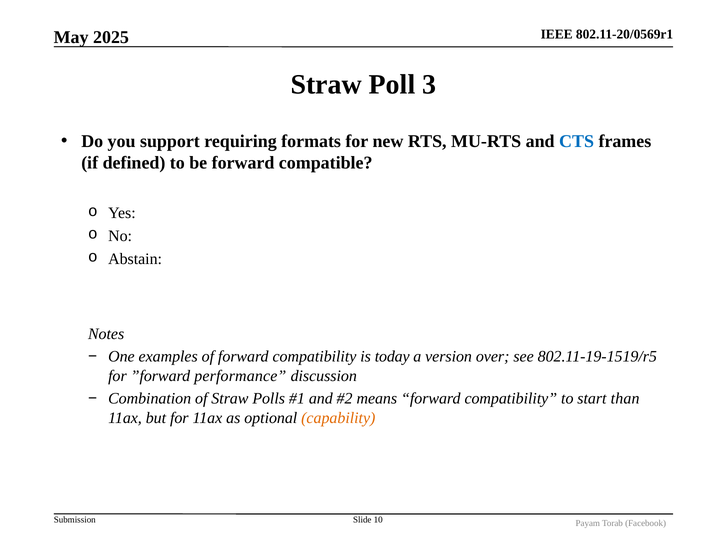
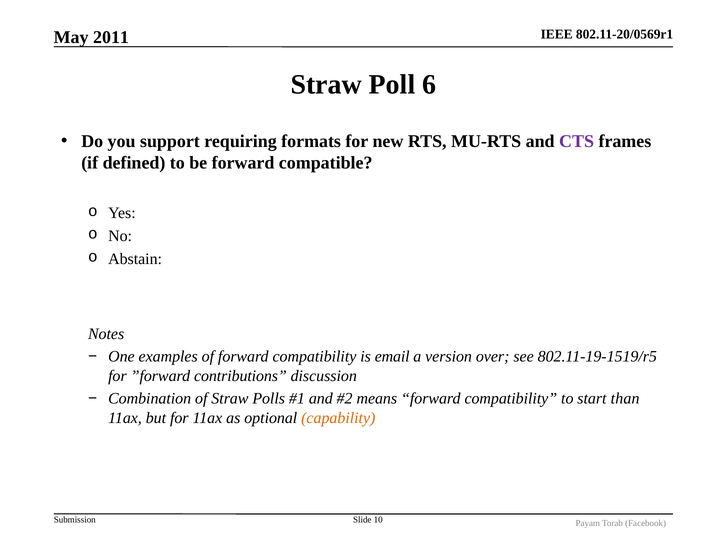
2025: 2025 -> 2011 (111, 37)
3: 3 -> 6 (429, 84)
CTS colour: blue -> purple (577, 141)
today: today -> email (392, 356)
performance: performance -> contributions (240, 375)
